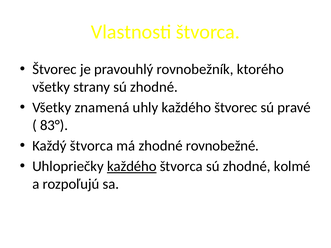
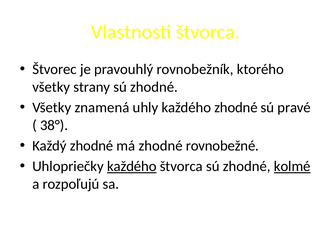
každého štvorec: štvorec -> zhodné (236, 108)
83°: 83° -> 38° (54, 125)
Každý štvorca: štvorca -> zhodné (92, 146)
kolmé underline: none -> present (292, 167)
